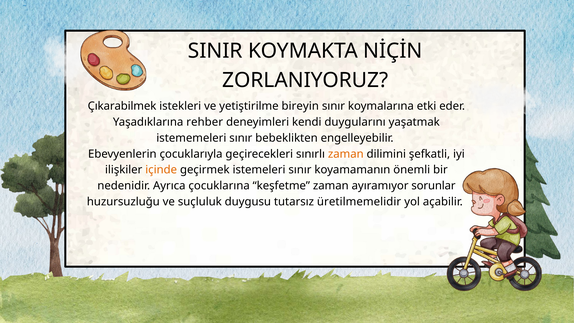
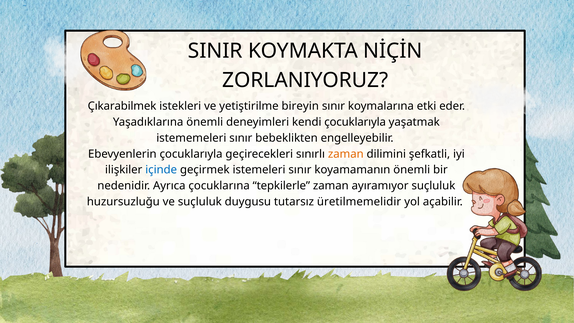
Yaşadıklarına rehber: rehber -> önemli (205, 122)
kendi duygularını: duygularını -> çocuklarıyla (355, 122)
içinde colour: orange -> blue (161, 170)
keşfetme: keşfetme -> tepkilerle (281, 186)
ayıramıyor sorunlar: sorunlar -> suçluluk (433, 186)
